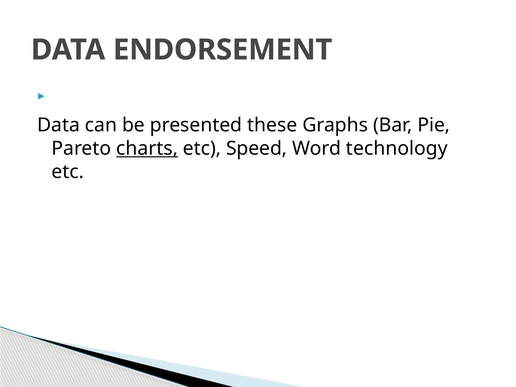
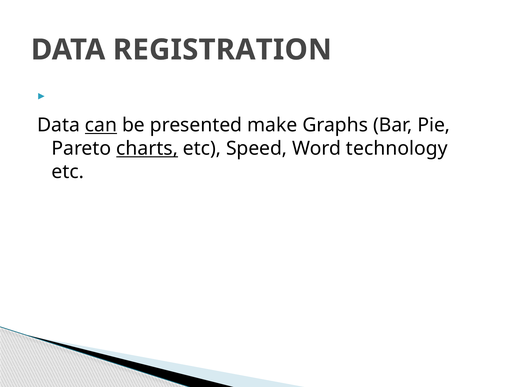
ENDORSEMENT: ENDORSEMENT -> REGISTRATION (222, 50)
can underline: none -> present (101, 125)
these: these -> make (272, 125)
